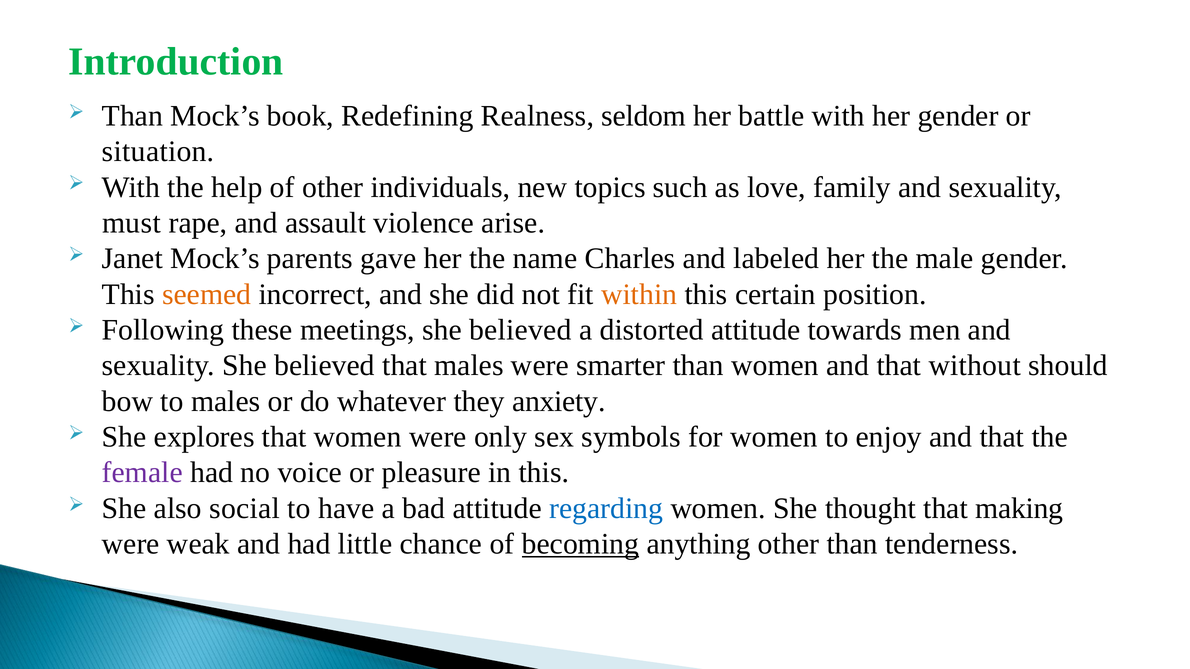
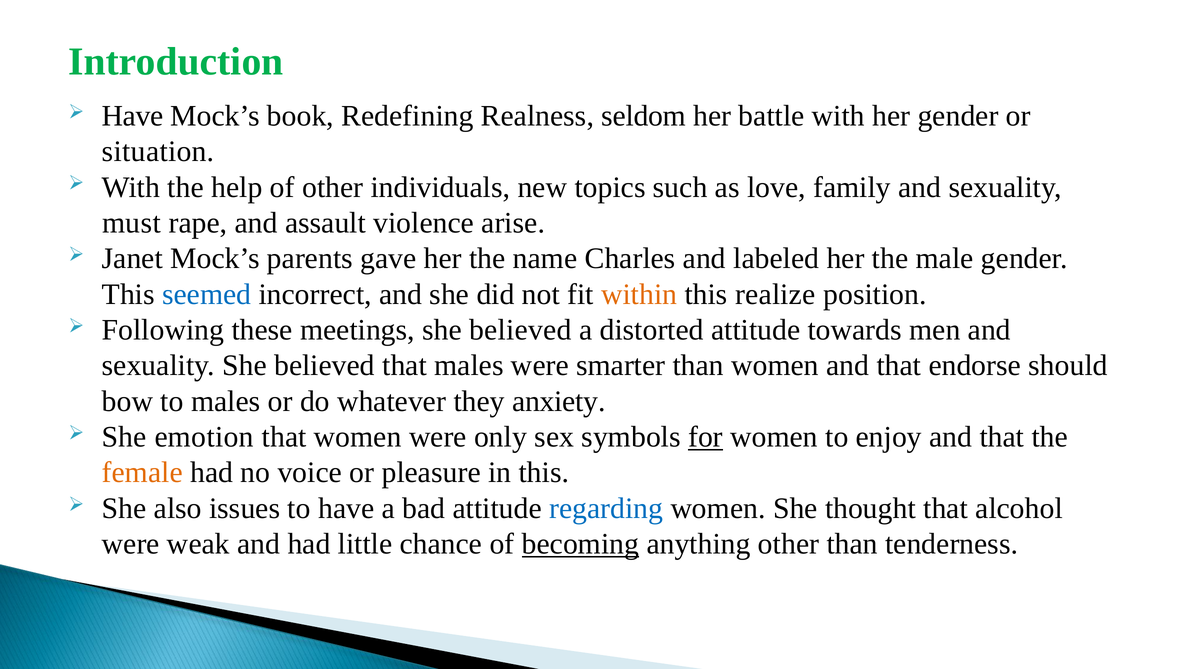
Than: Than -> Have (133, 116)
seemed colour: orange -> blue (207, 294)
certain: certain -> realize (775, 294)
without: without -> endorse (975, 366)
explores: explores -> emotion (204, 437)
for underline: none -> present (705, 437)
female colour: purple -> orange (142, 473)
social: social -> issues (245, 509)
making: making -> alcohol (1019, 509)
